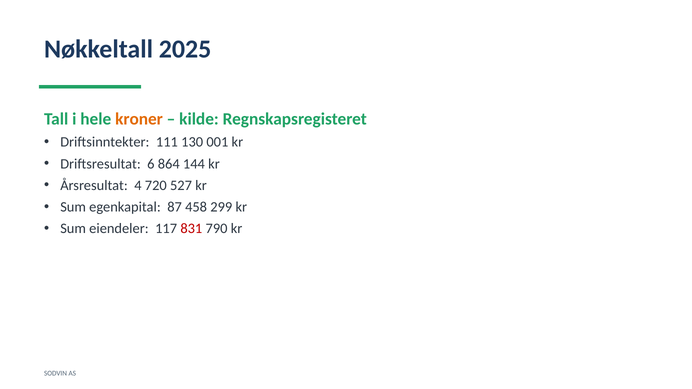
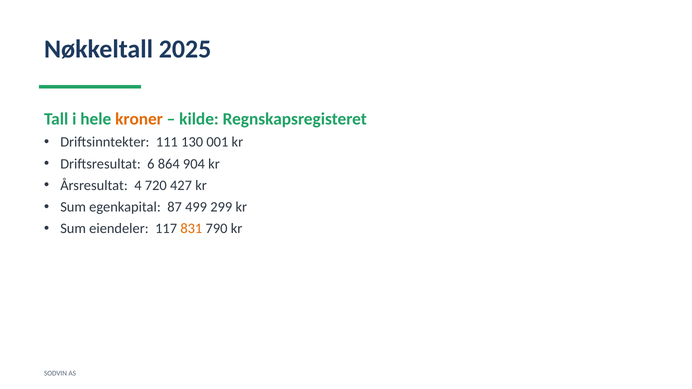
144: 144 -> 904 (194, 164)
527: 527 -> 427 (181, 186)
458: 458 -> 499 (196, 207)
831 colour: red -> orange (191, 229)
